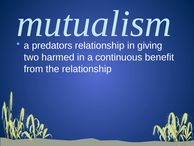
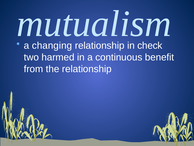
predators: predators -> changing (52, 45)
giving: giving -> check (150, 45)
